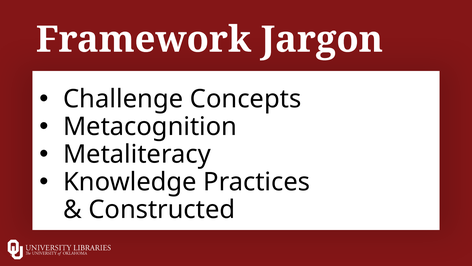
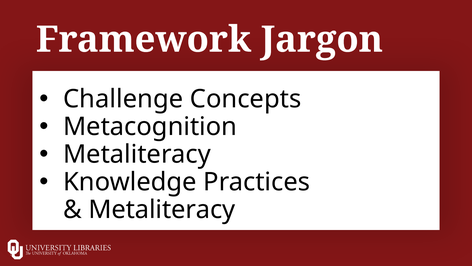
Constructed: Constructed -> Metaliteracy (162, 209)
